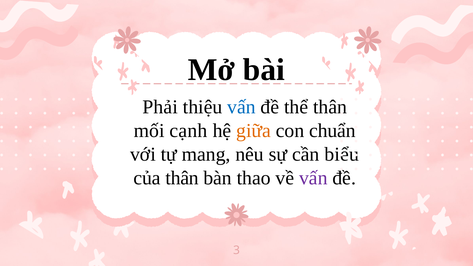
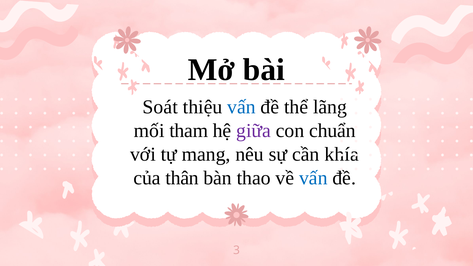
Phải: Phải -> Soát (160, 107)
thể thân: thân -> lãng (330, 107)
cạnh: cạnh -> tham (189, 131)
giữa colour: orange -> purple (254, 131)
biểu: biểu -> khía (342, 154)
vấn colour: purple -> blue (313, 178)
